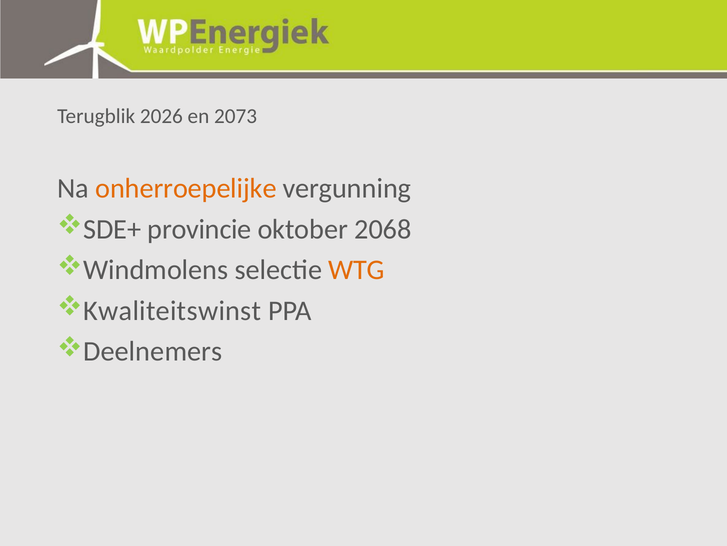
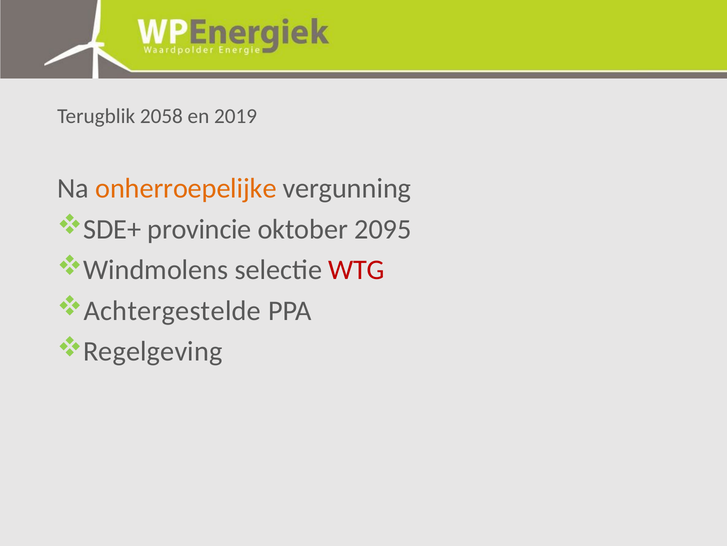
2026: 2026 -> 2058 (161, 116)
2073: 2073 -> 2019 (236, 116)
2068: 2068 -> 2095 (383, 229)
WTG colour: orange -> red (357, 270)
Kwaliteitswinst: Kwaliteitswinst -> Achtergestelde (172, 310)
Deelnemers: Deelnemers -> Regelgeving (153, 351)
